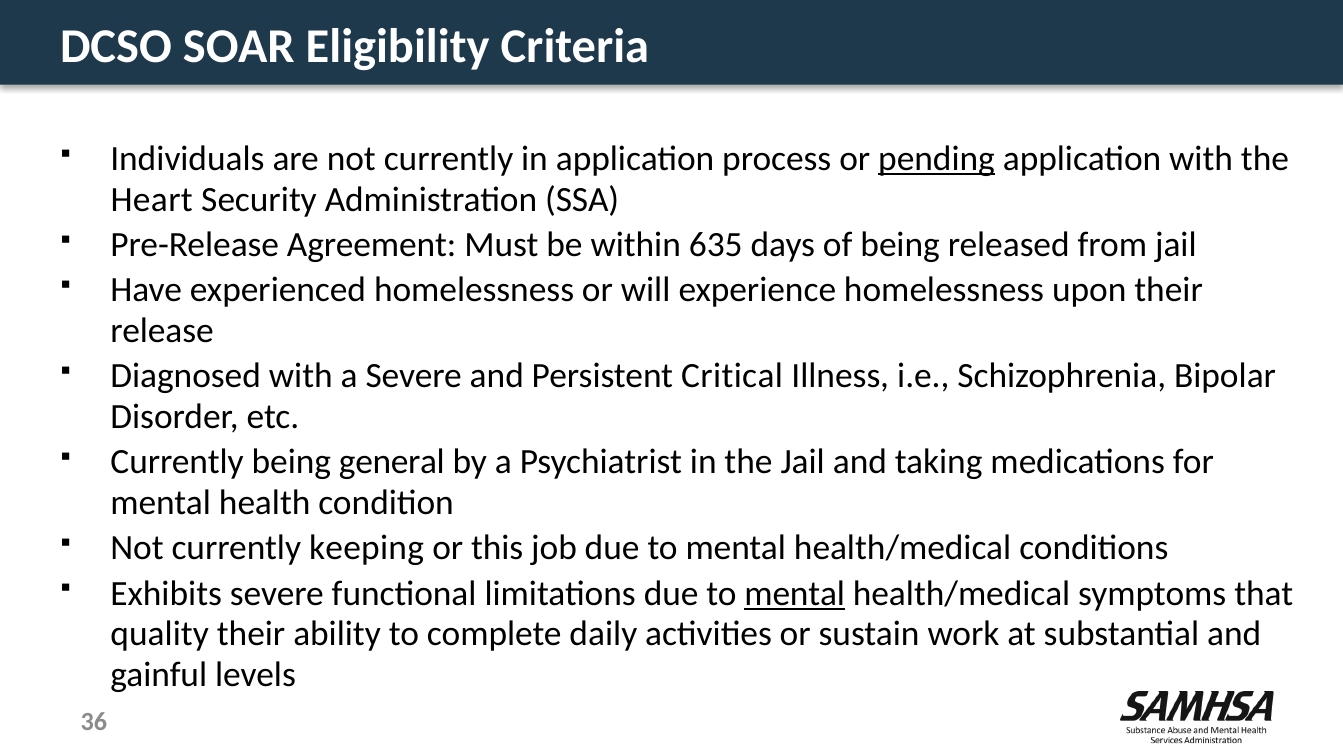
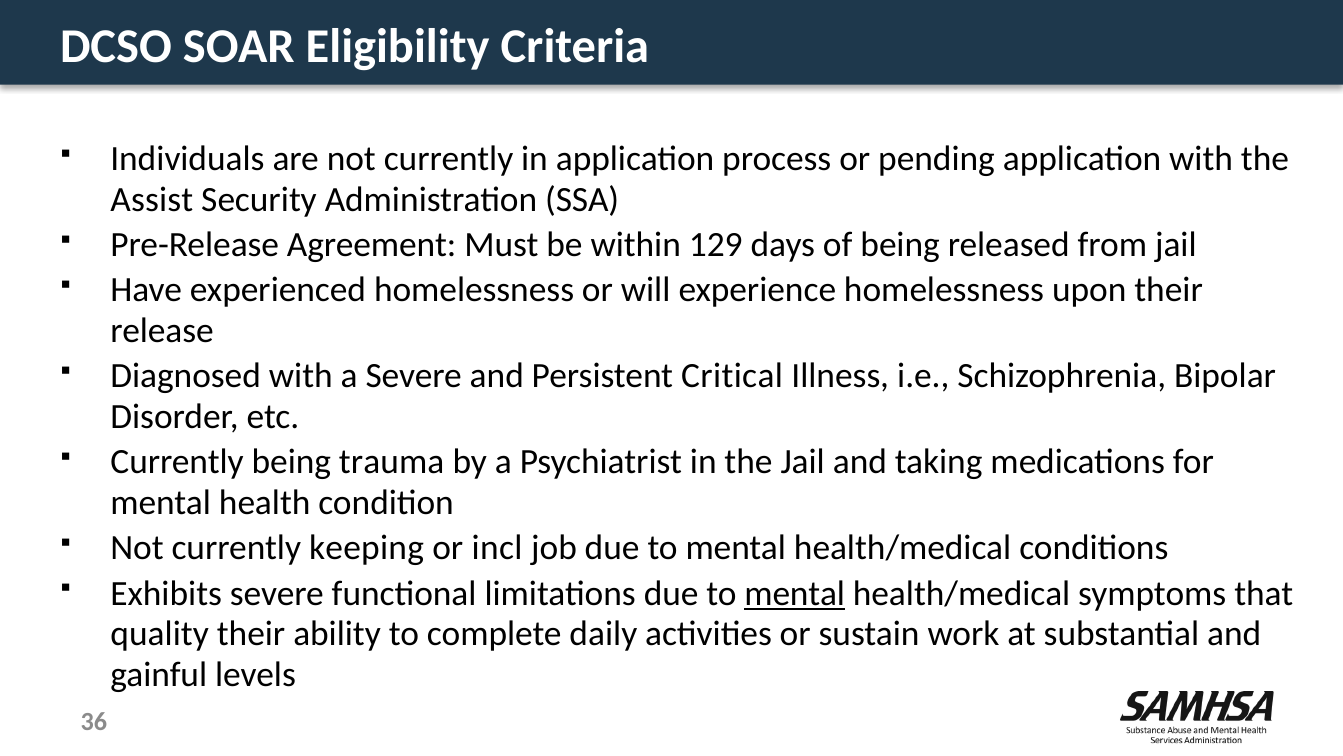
pending underline: present -> none (937, 159)
Heart: Heart -> Assist (152, 200)
635: 635 -> 129 (716, 245)
general: general -> trauma (392, 462)
this: this -> incl (497, 548)
